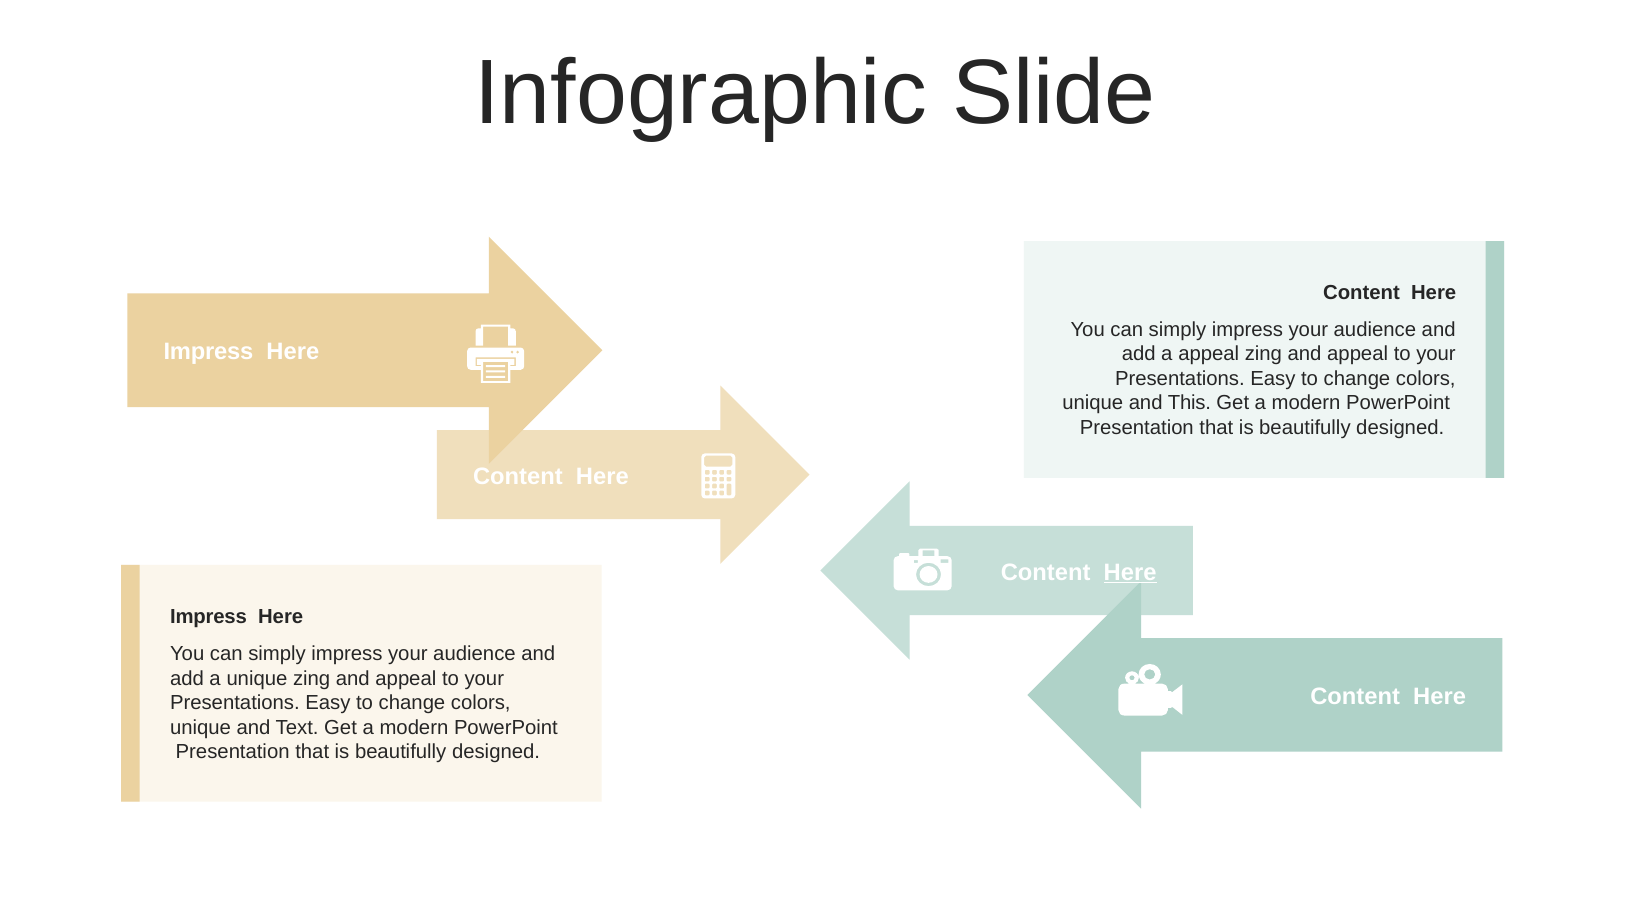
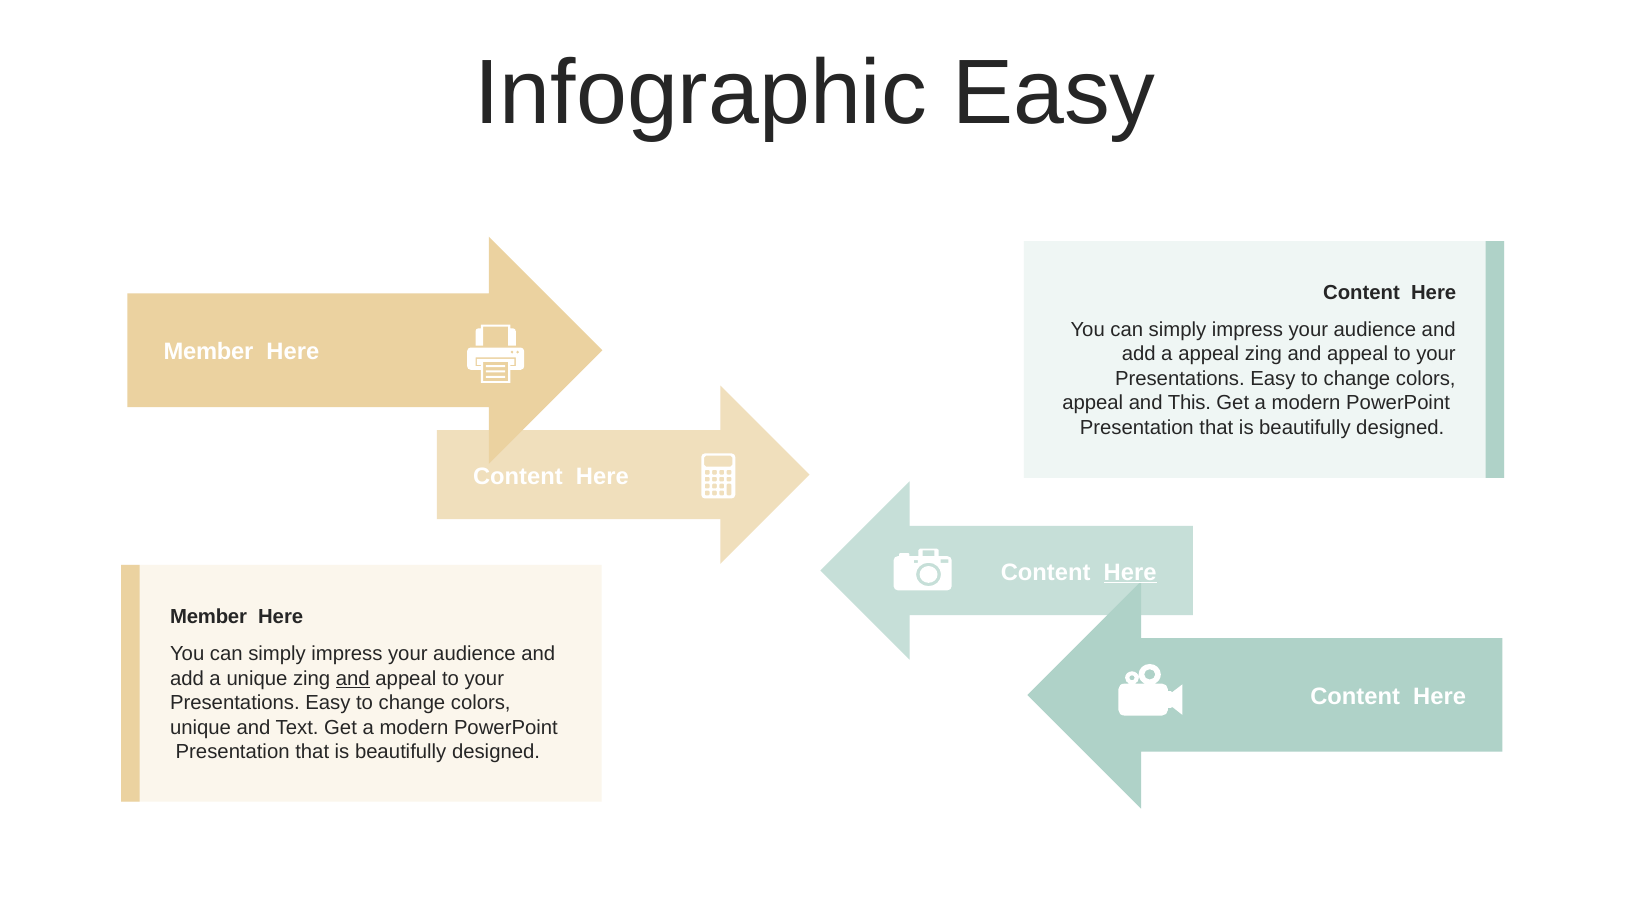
Infographic Slide: Slide -> Easy (1054, 93)
Impress: Impress -> Member (208, 352)
unique: unique -> appeal (1093, 403)
Impress: Impress -> Member (209, 617)
and underline: none -> present (353, 679)
